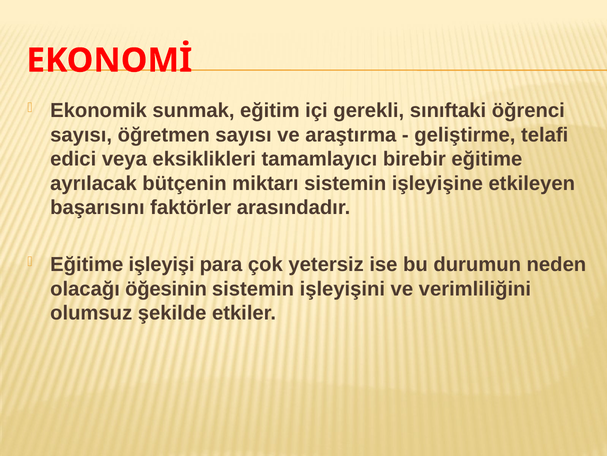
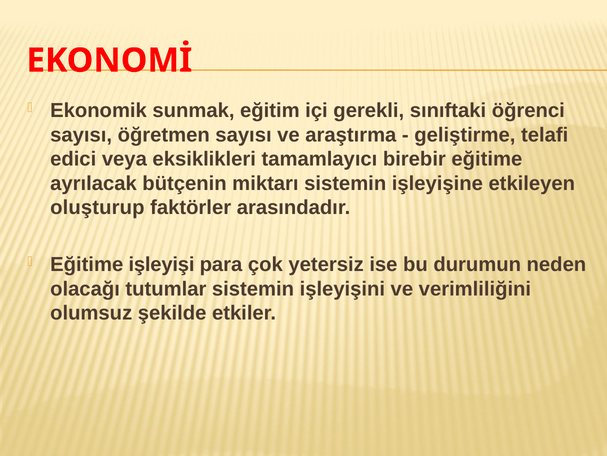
başarısını: başarısını -> oluşturup (97, 207)
öğesinin: öğesinin -> tutumlar (166, 288)
